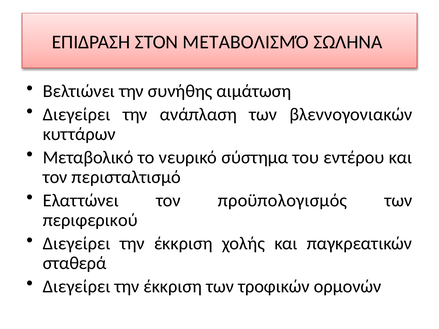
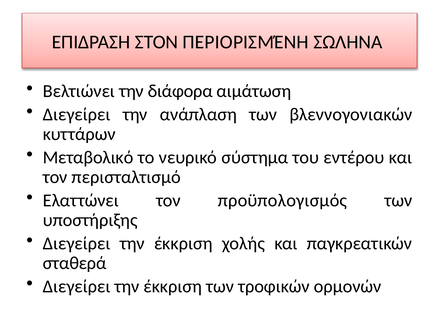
ΜΕΤΑΒΟΛΙΣΜΌ: ΜΕΤΑΒΟΛΙΣΜΌ -> ΠΕΡΙΟΡΙΣΜΈΝΗ (246, 42)
συνήθης: συνήθης -> διάφορα (180, 91)
περιφερικού: περιφερικού -> υποστήριξης (90, 220)
